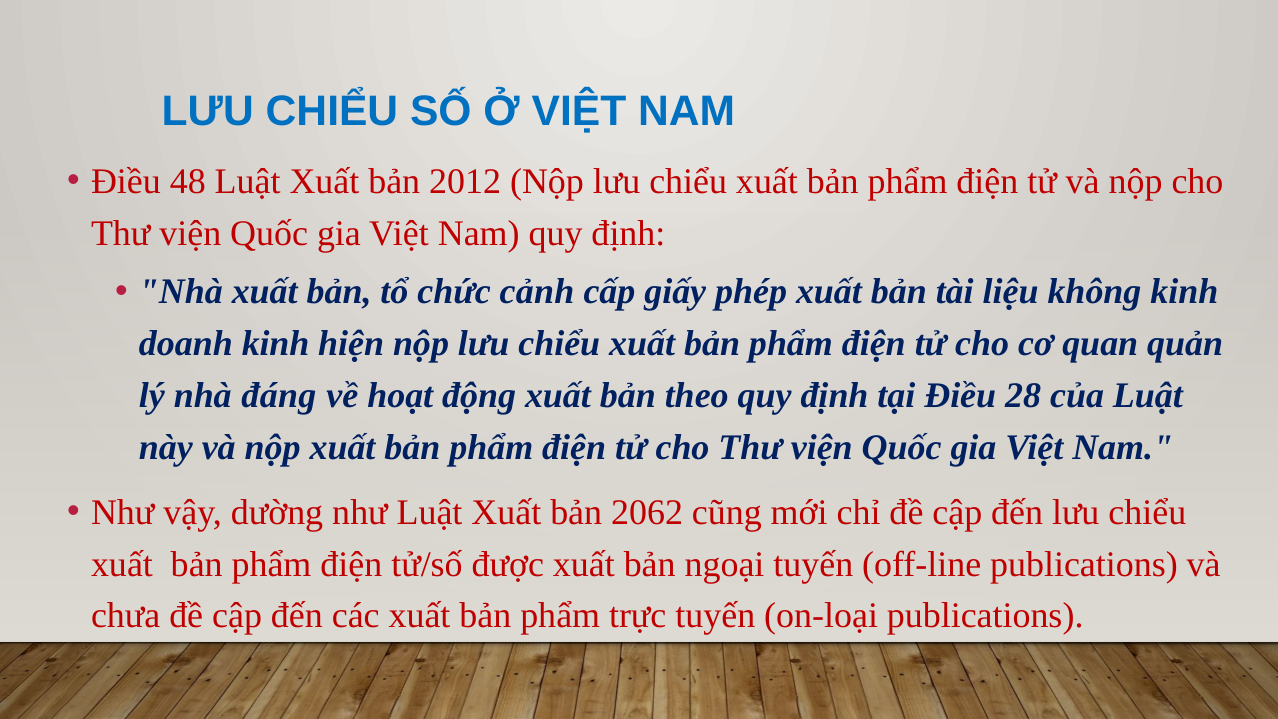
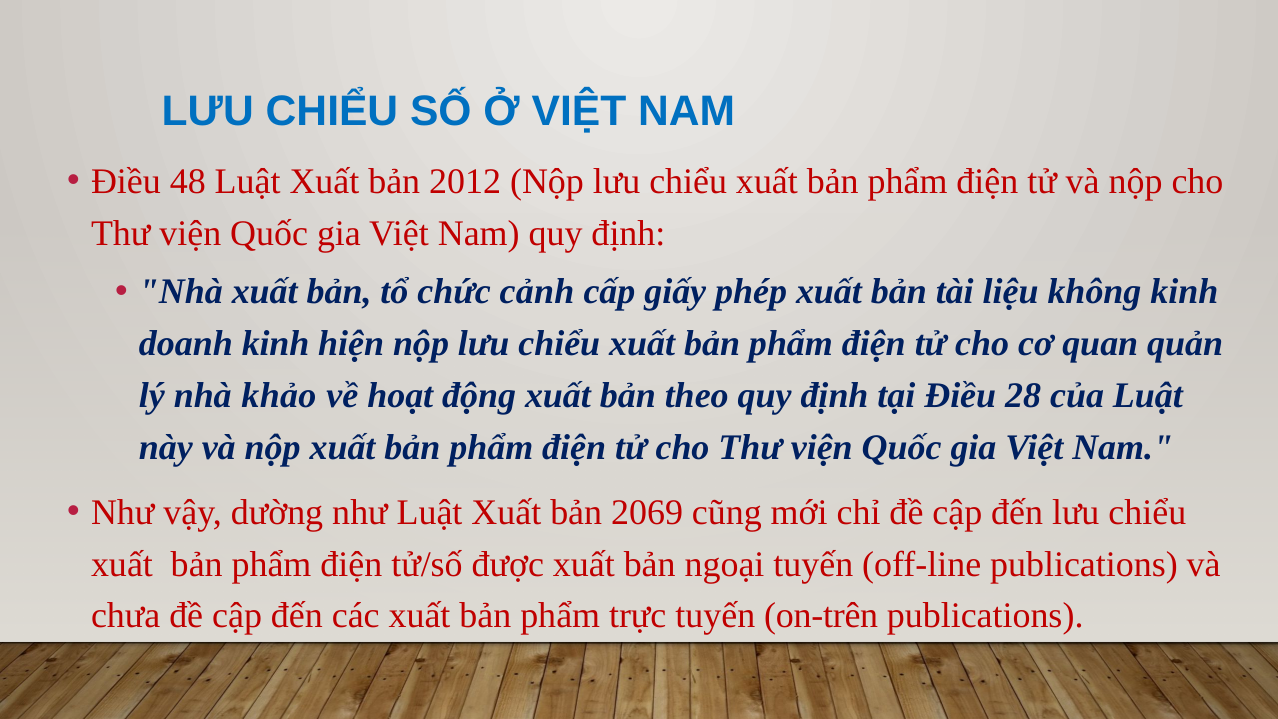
đáng: đáng -> khảo (279, 396)
2062: 2062 -> 2069 (647, 512)
on-loại: on-loại -> on-trên (821, 616)
